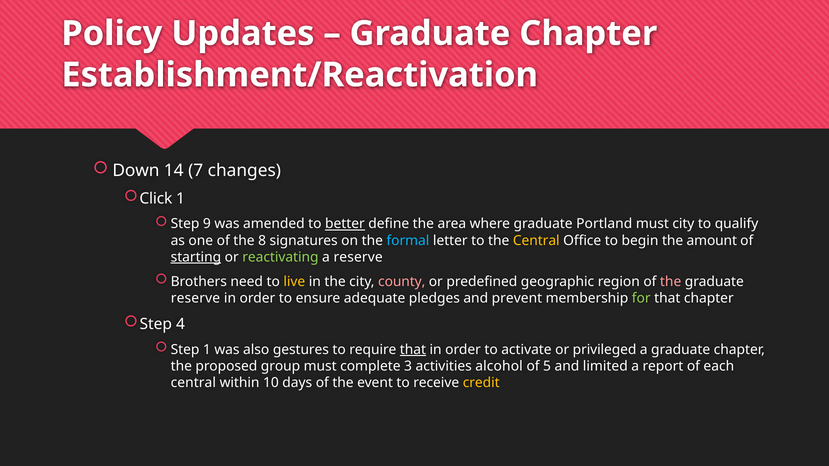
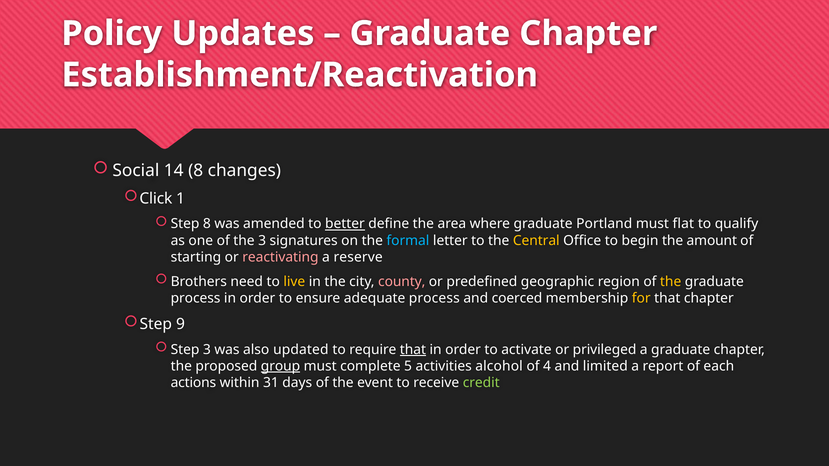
Down: Down -> Social (136, 171)
14 7: 7 -> 8 (196, 171)
Step 9: 9 -> 8 (207, 224)
must city: city -> flat (683, 224)
the 8: 8 -> 3 (262, 241)
starting underline: present -> none (196, 257)
reactivating colour: light green -> pink (280, 257)
the colour: pink -> yellow (671, 282)
reserve: reserve -> process (196, 298)
adequate pledges: pledges -> process (434, 298)
prevent: prevent -> coerced (517, 298)
for colour: light green -> yellow (641, 298)
4: 4 -> 9 (181, 324)
Step 1: 1 -> 3 (207, 350)
gestures: gestures -> updated (301, 350)
group underline: none -> present (281, 366)
3: 3 -> 5 (408, 366)
5: 5 -> 4 (547, 366)
central: central -> actions (193, 383)
10: 10 -> 31 (271, 383)
credit colour: yellow -> light green (481, 383)
